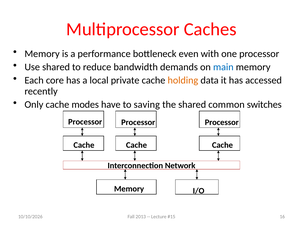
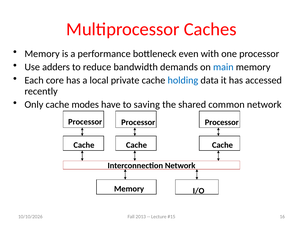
Use shared: shared -> adders (56, 67)
holding colour: orange -> blue (183, 80)
common switches: switches -> network (264, 105)
